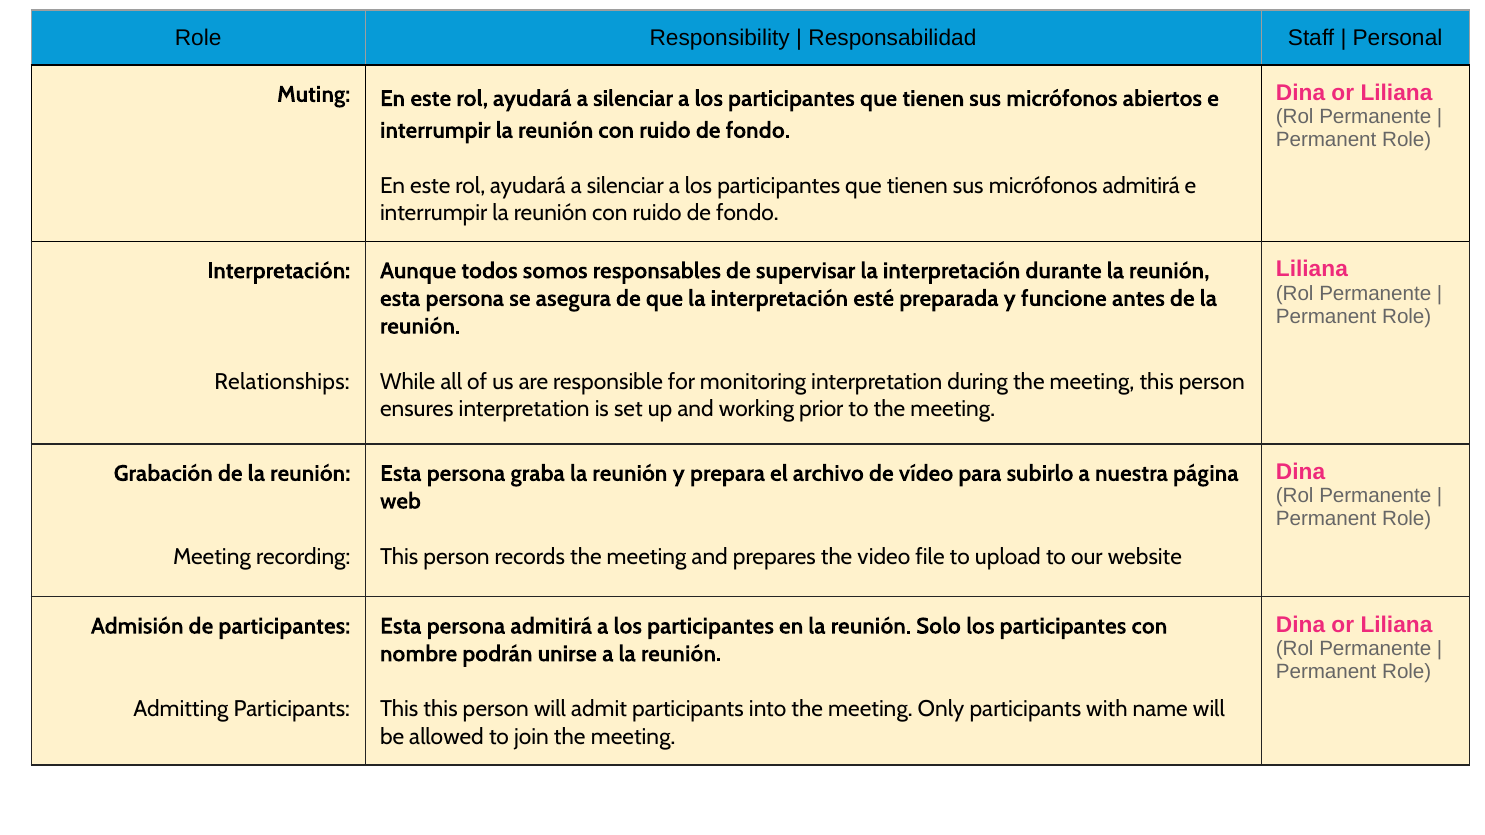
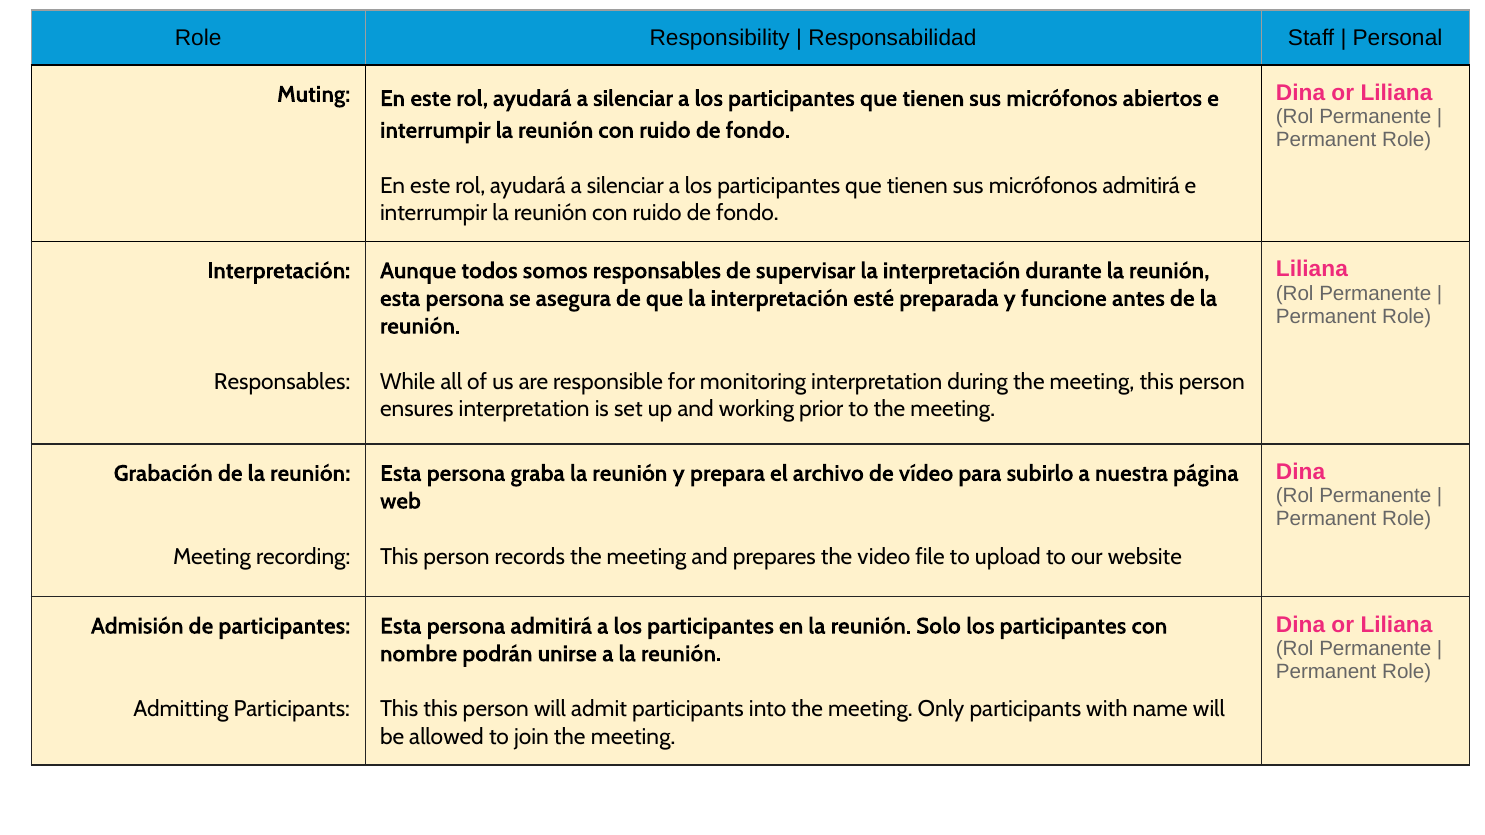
Relationships: Relationships -> Responsables (282, 382)
